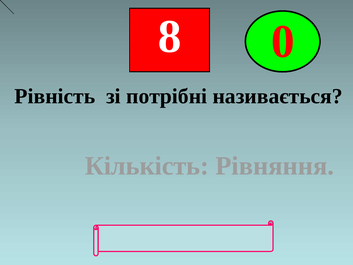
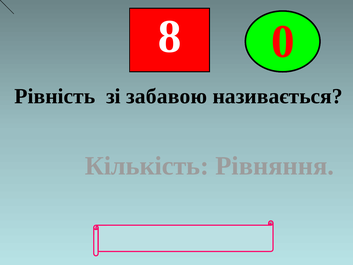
потрібні: потрібні -> забавою (167, 96)
